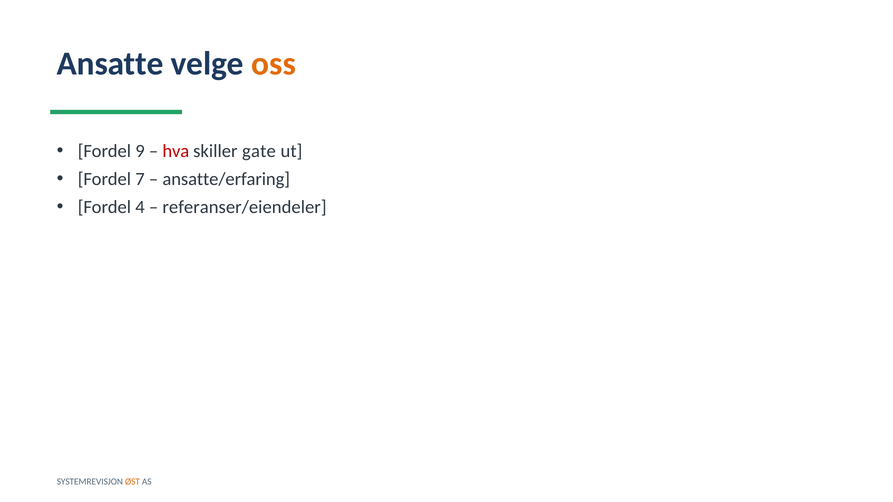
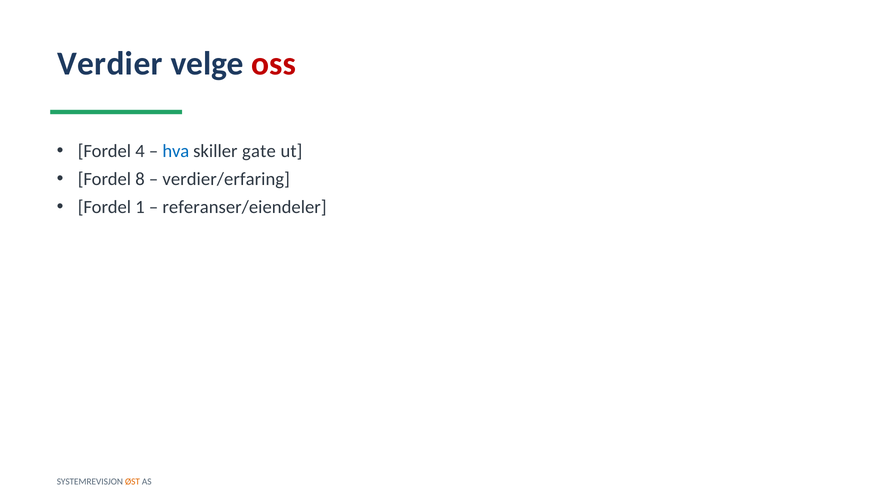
Ansatte: Ansatte -> Verdier (110, 64)
oss colour: orange -> red (274, 64)
9: 9 -> 4 (140, 151)
hva colour: red -> blue (176, 151)
7: 7 -> 8 (140, 179)
ansatte/erfaring: ansatte/erfaring -> verdier/erfaring (226, 179)
4: 4 -> 1 (140, 207)
